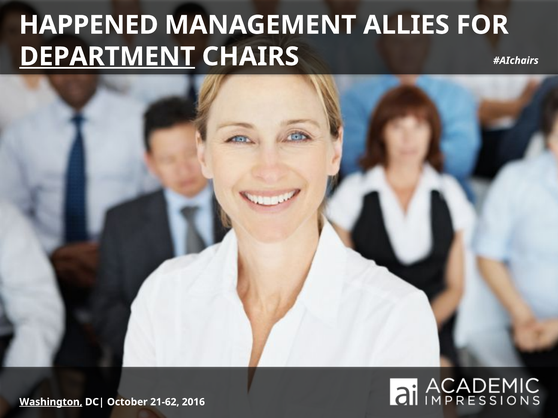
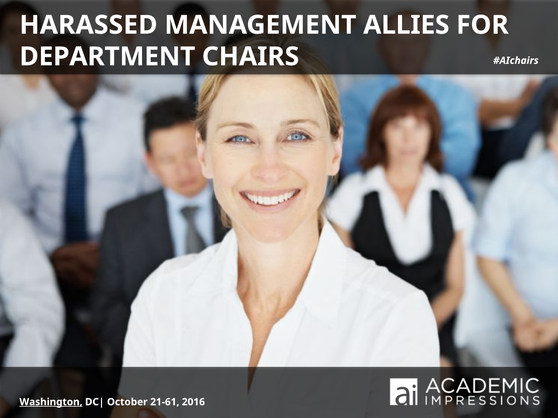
HAPPENED: HAPPENED -> HARASSED (88, 25)
DEPARTMENT underline: present -> none (107, 57)
21-62: 21-62 -> 21-61 (165, 402)
